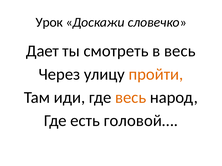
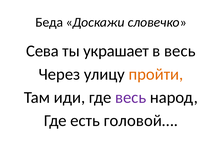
Урок: Урок -> Беда (49, 22)
Дает: Дает -> Сева (42, 51)
смотреть: смотреть -> украшает (116, 51)
весь colour: orange -> purple (131, 98)
